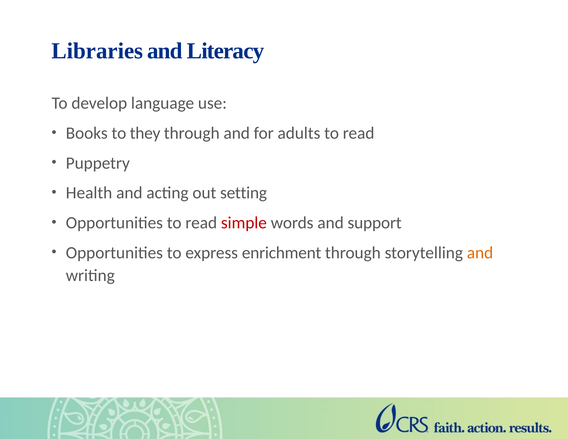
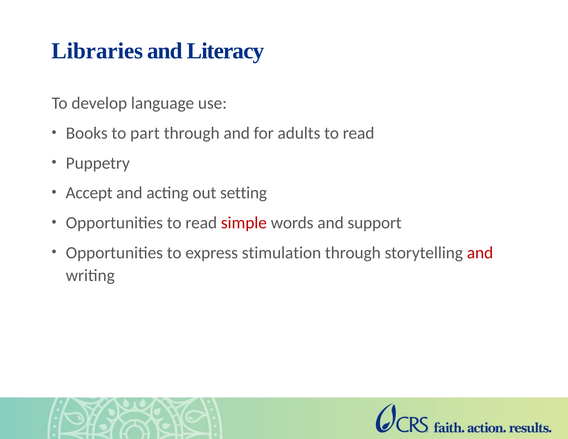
they: they -> part (145, 133)
Health: Health -> Accept (89, 193)
enrichment: enrichment -> stimulation (282, 253)
and colour: orange -> red (480, 253)
